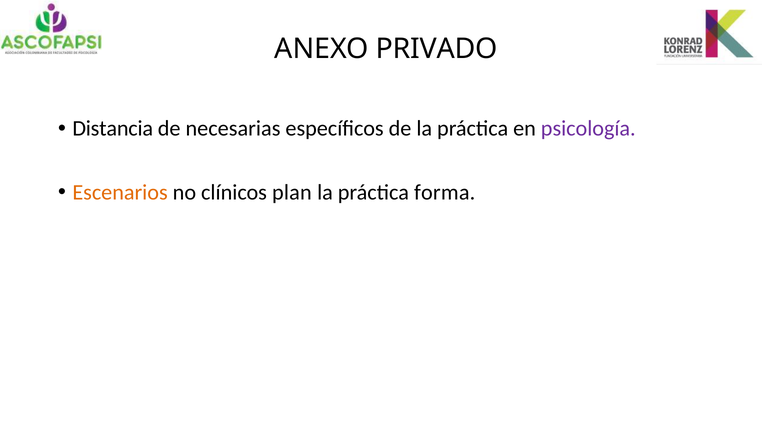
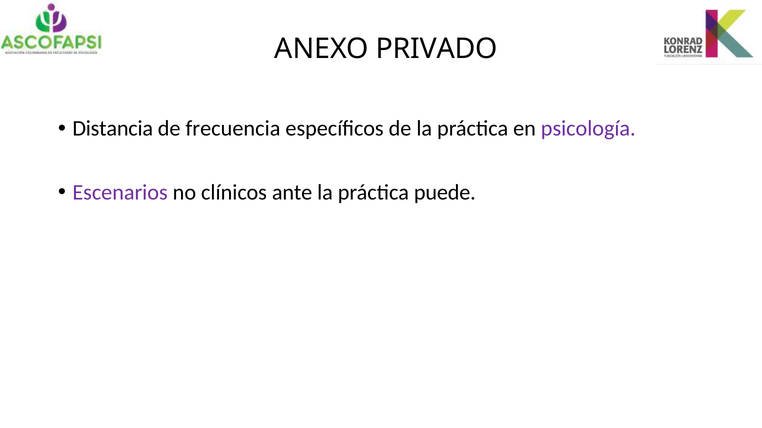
necesarias: necesarias -> frecuencia (233, 129)
Escenarios colour: orange -> purple (120, 193)
plan: plan -> ante (292, 193)
forma: forma -> puede (445, 193)
